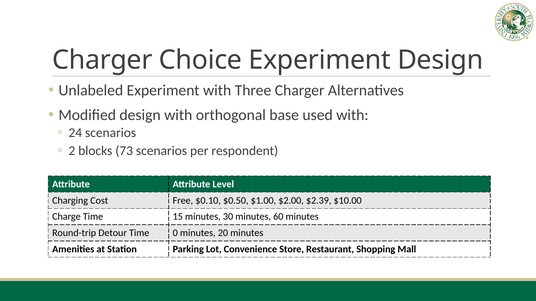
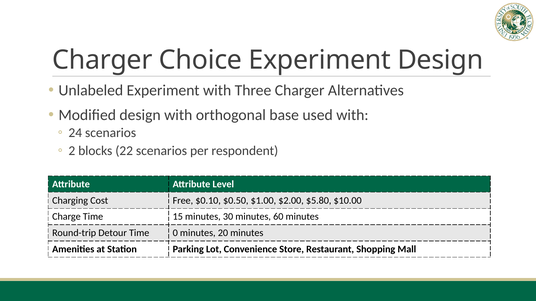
73: 73 -> 22 (124, 151)
$2.39: $2.39 -> $5.80 (319, 201)
